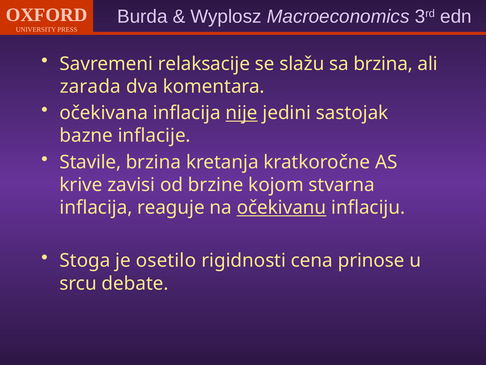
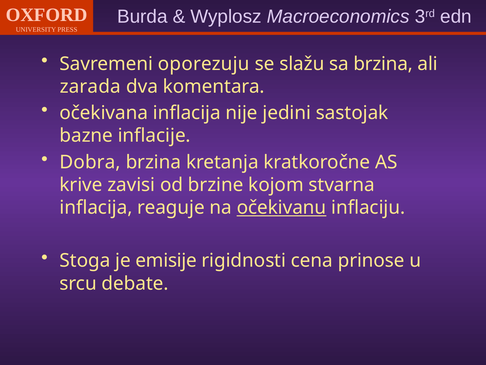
relaksacije: relaksacije -> oporezuju (204, 64)
nije underline: present -> none (242, 113)
Stavile: Stavile -> Dobra (90, 162)
osetilo: osetilo -> emisije (166, 260)
